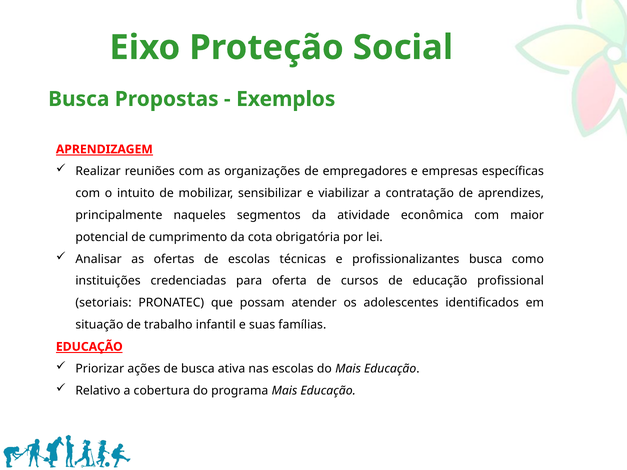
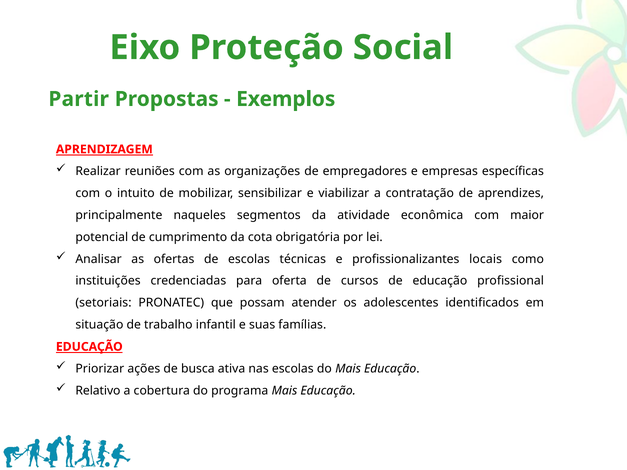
Busca: Busca -> Partir (79, 99)
profissionalizantes busca: busca -> locais (486, 259)
